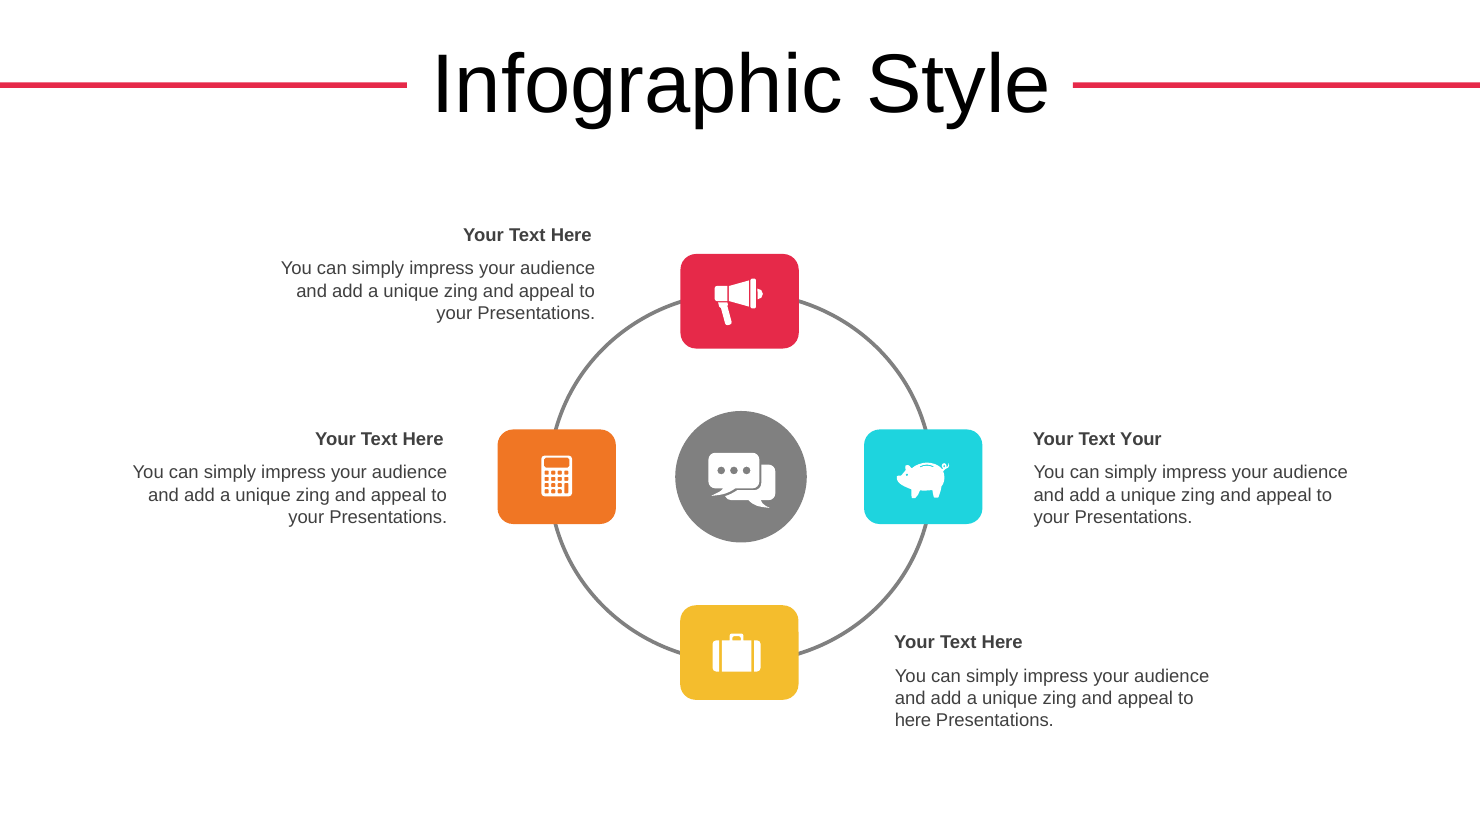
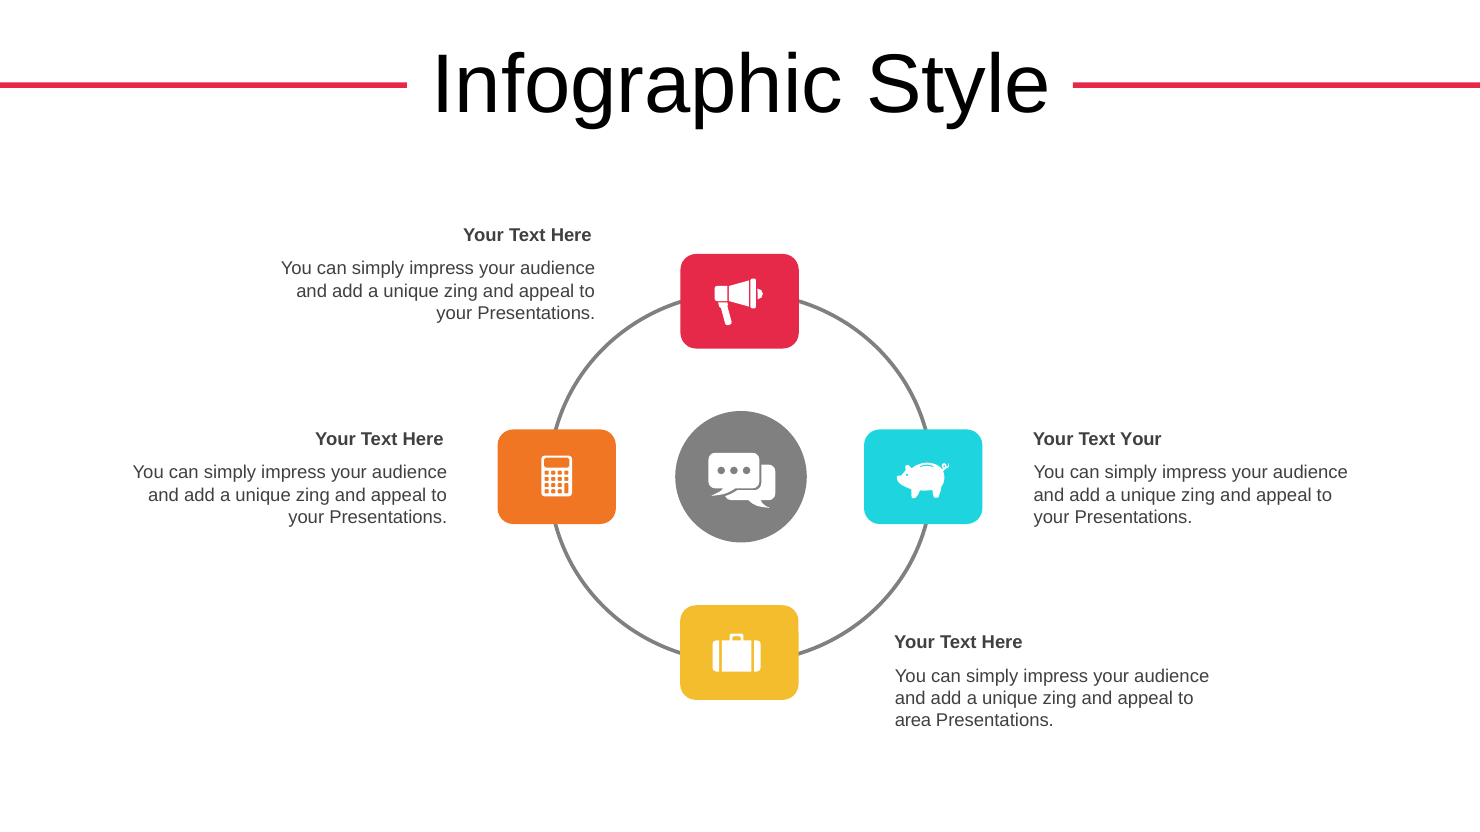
here: here -> area (913, 721)
